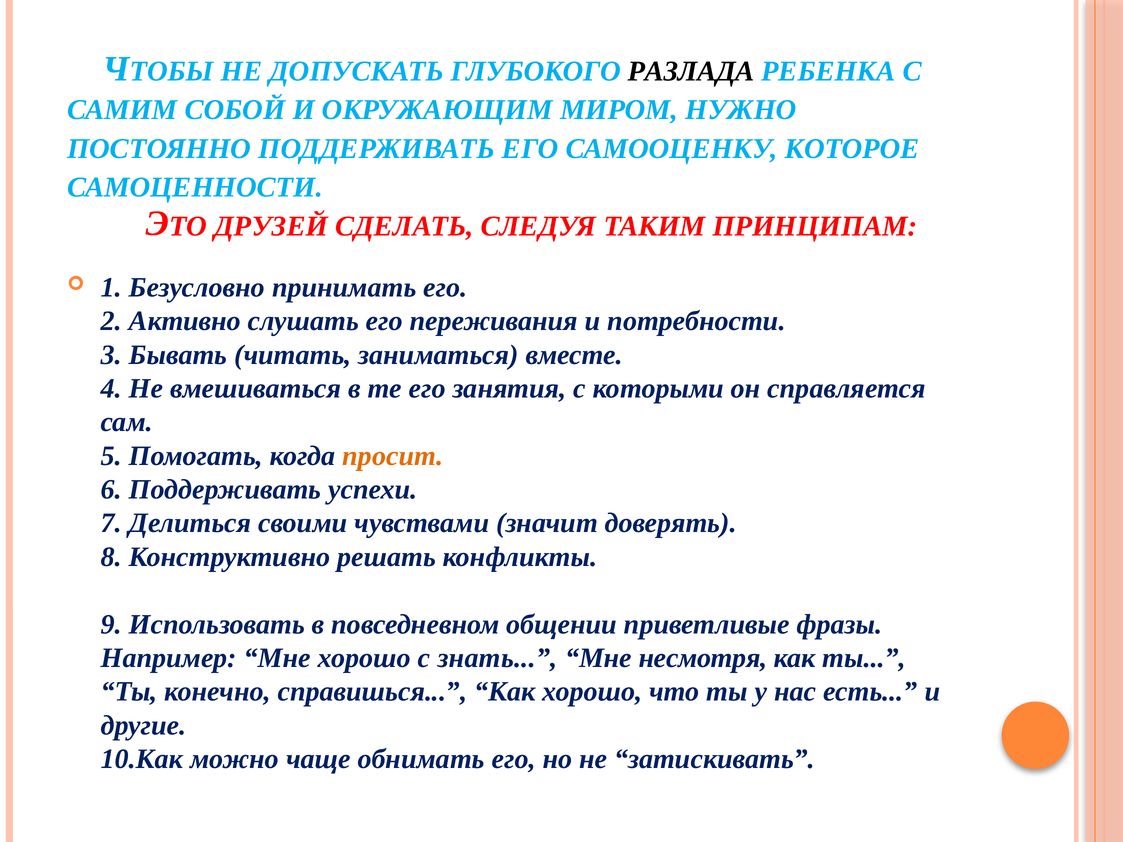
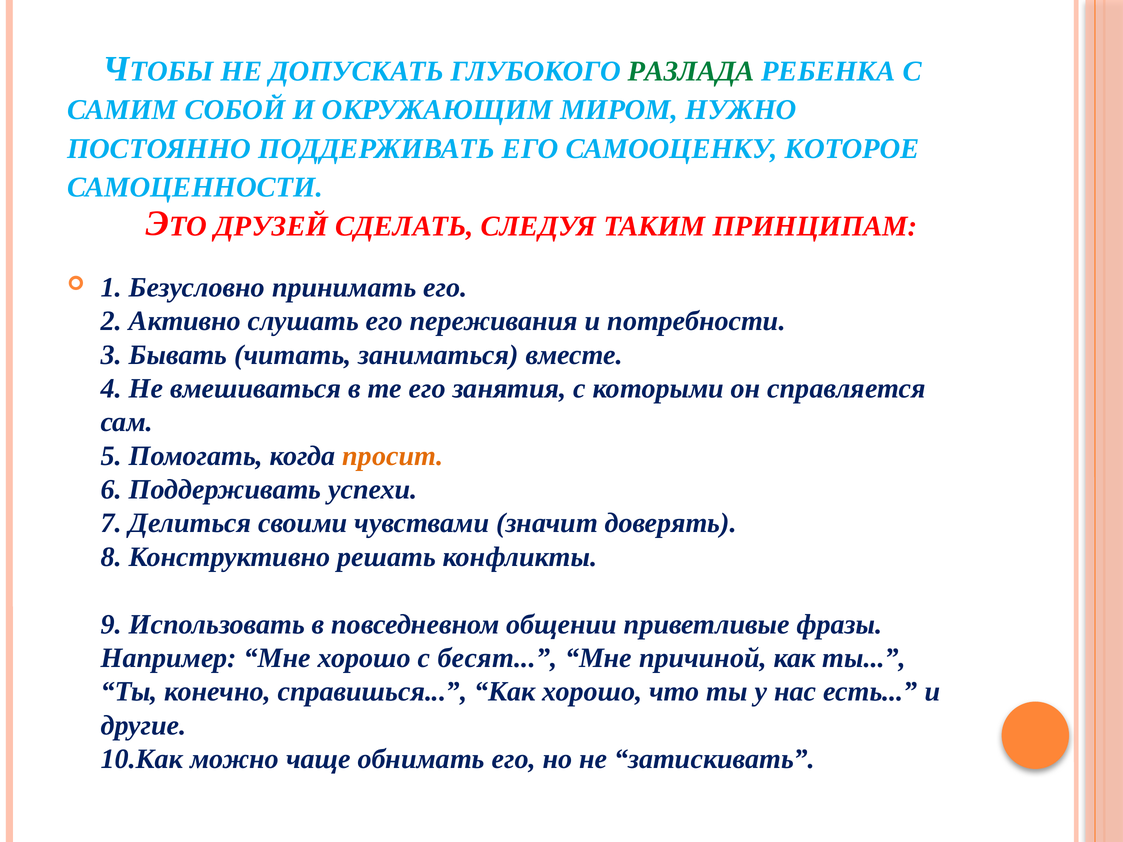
РАЗЛАДА colour: black -> green (691, 71)
знать: знать -> бесят (497, 658)
несмотря: несмотря -> причиной (703, 658)
